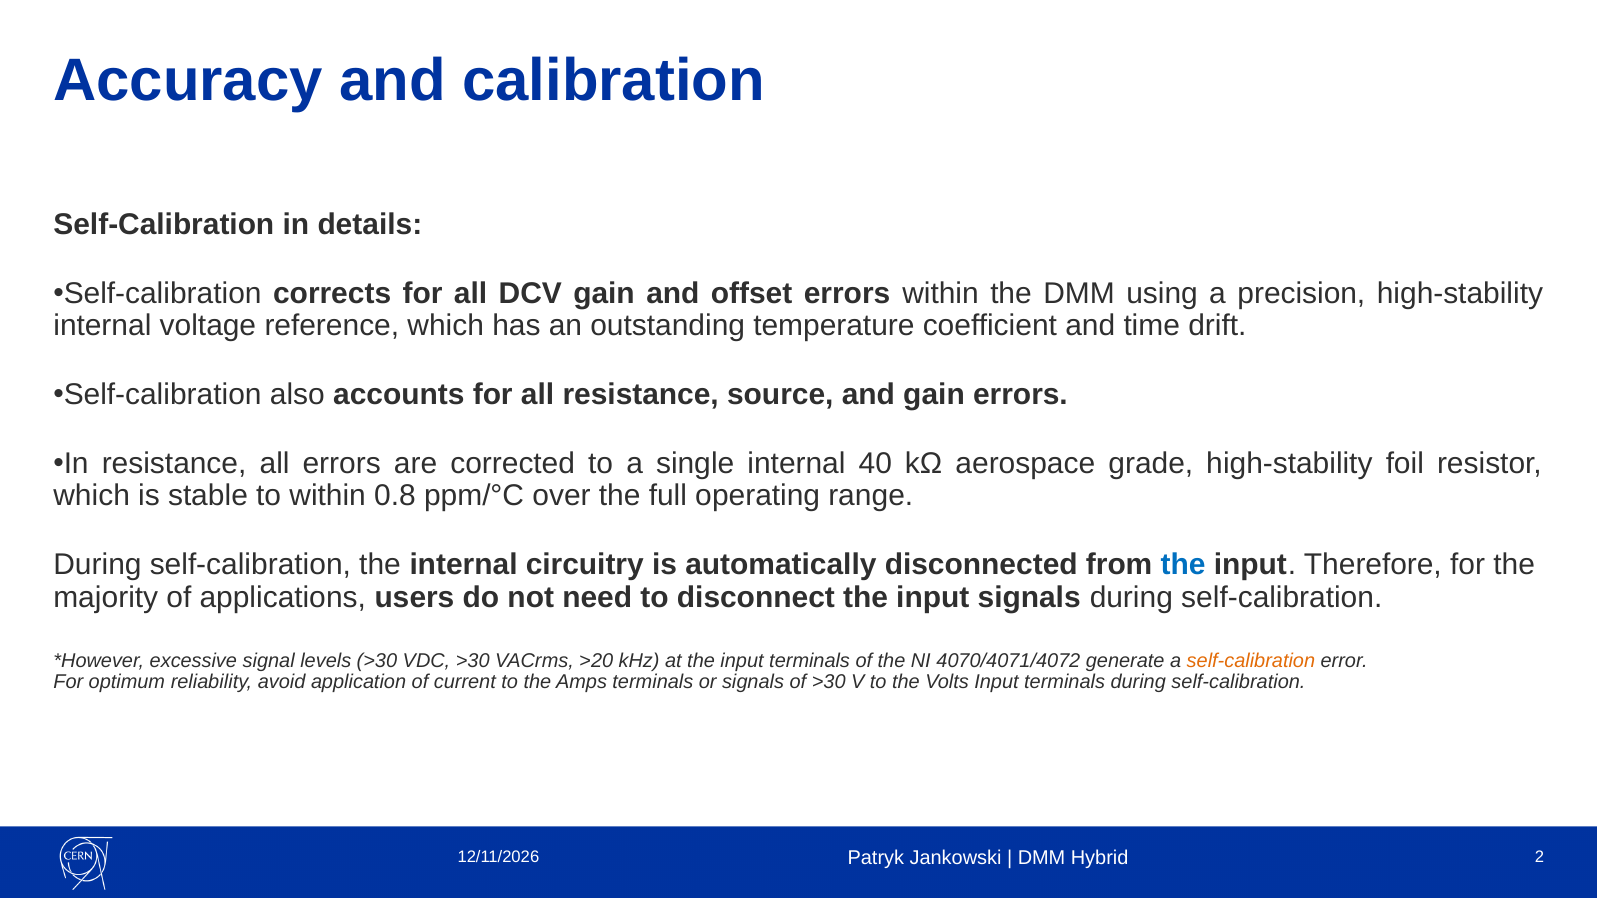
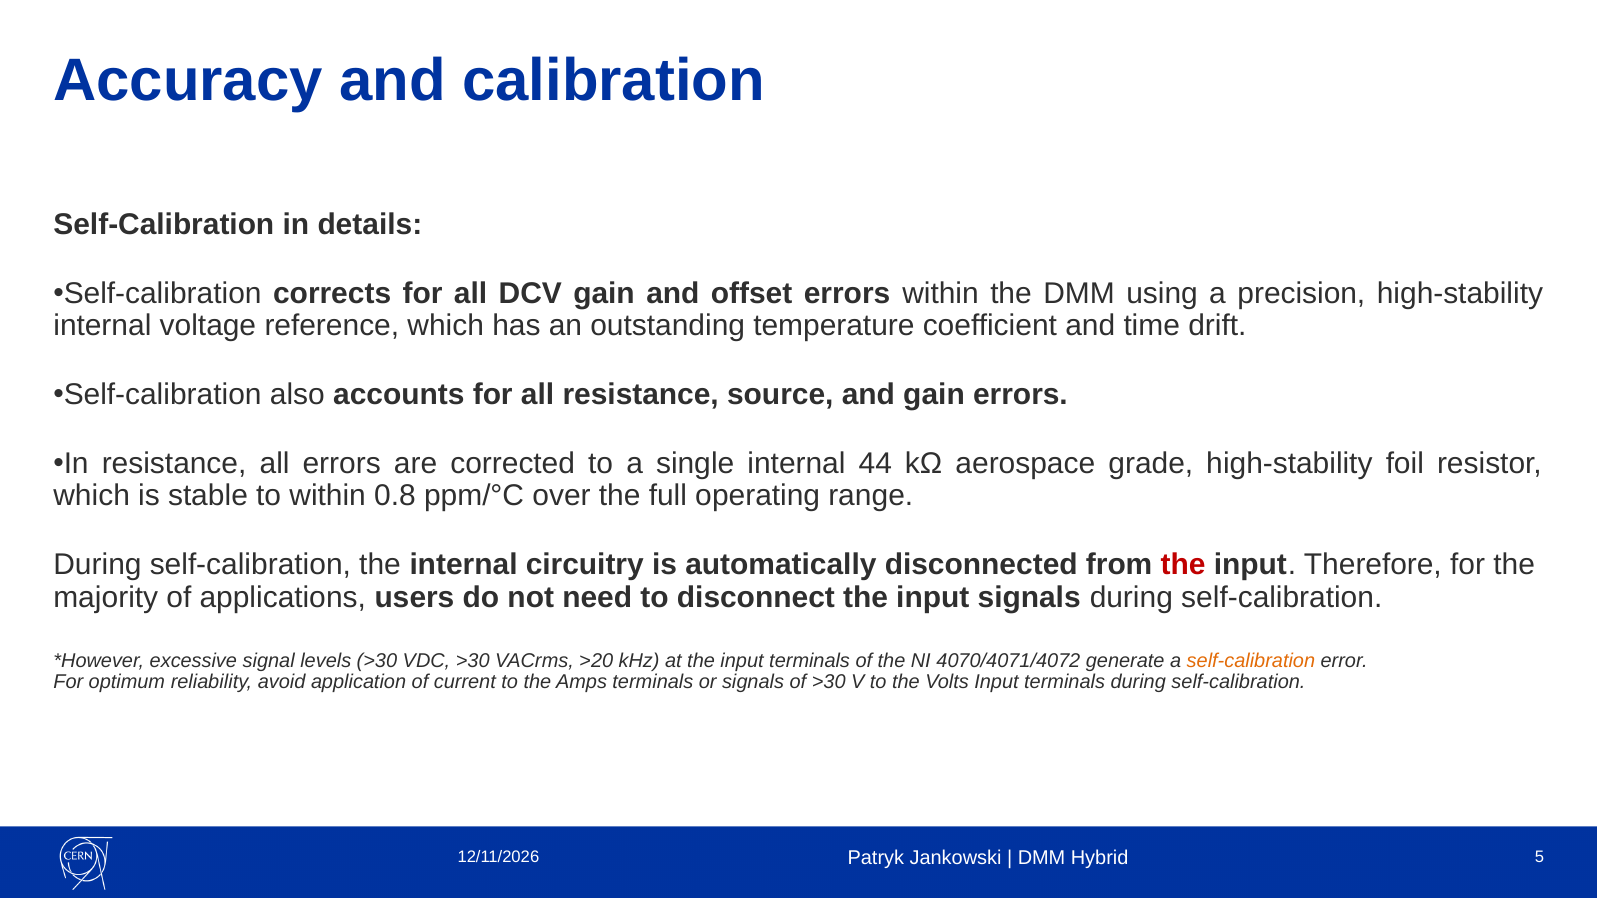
40: 40 -> 44 (875, 464)
the colour: blue -> red (1183, 565)
2: 2 -> 5 (1540, 858)
